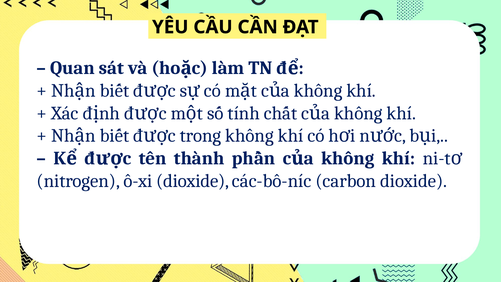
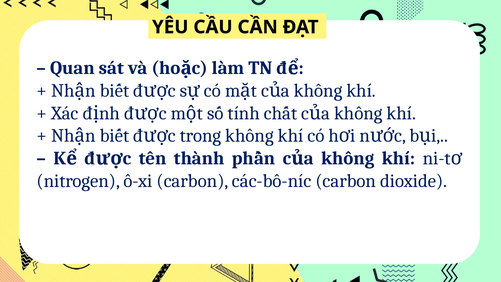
ô-xi dioxide: dioxide -> carbon (192, 181)
